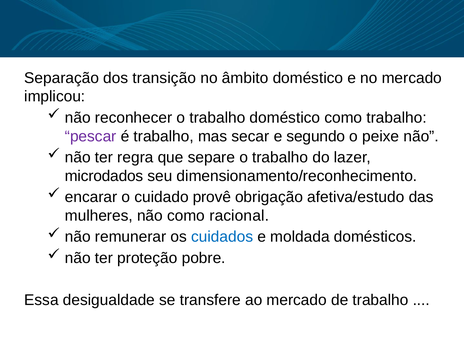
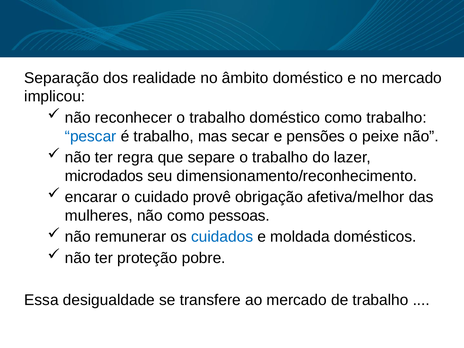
transição: transição -> realidade (164, 78)
pescar colour: purple -> blue (91, 136)
segundo: segundo -> pensões (316, 136)
afetiva/estudo: afetiva/estudo -> afetiva/melhor (356, 197)
racional: racional -> pessoas (239, 216)
